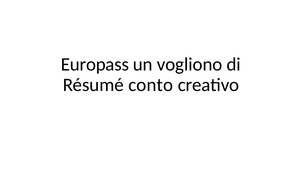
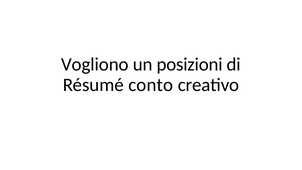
Europass: Europass -> Vogliono (95, 64)
vogliono: vogliono -> posizioni (190, 64)
